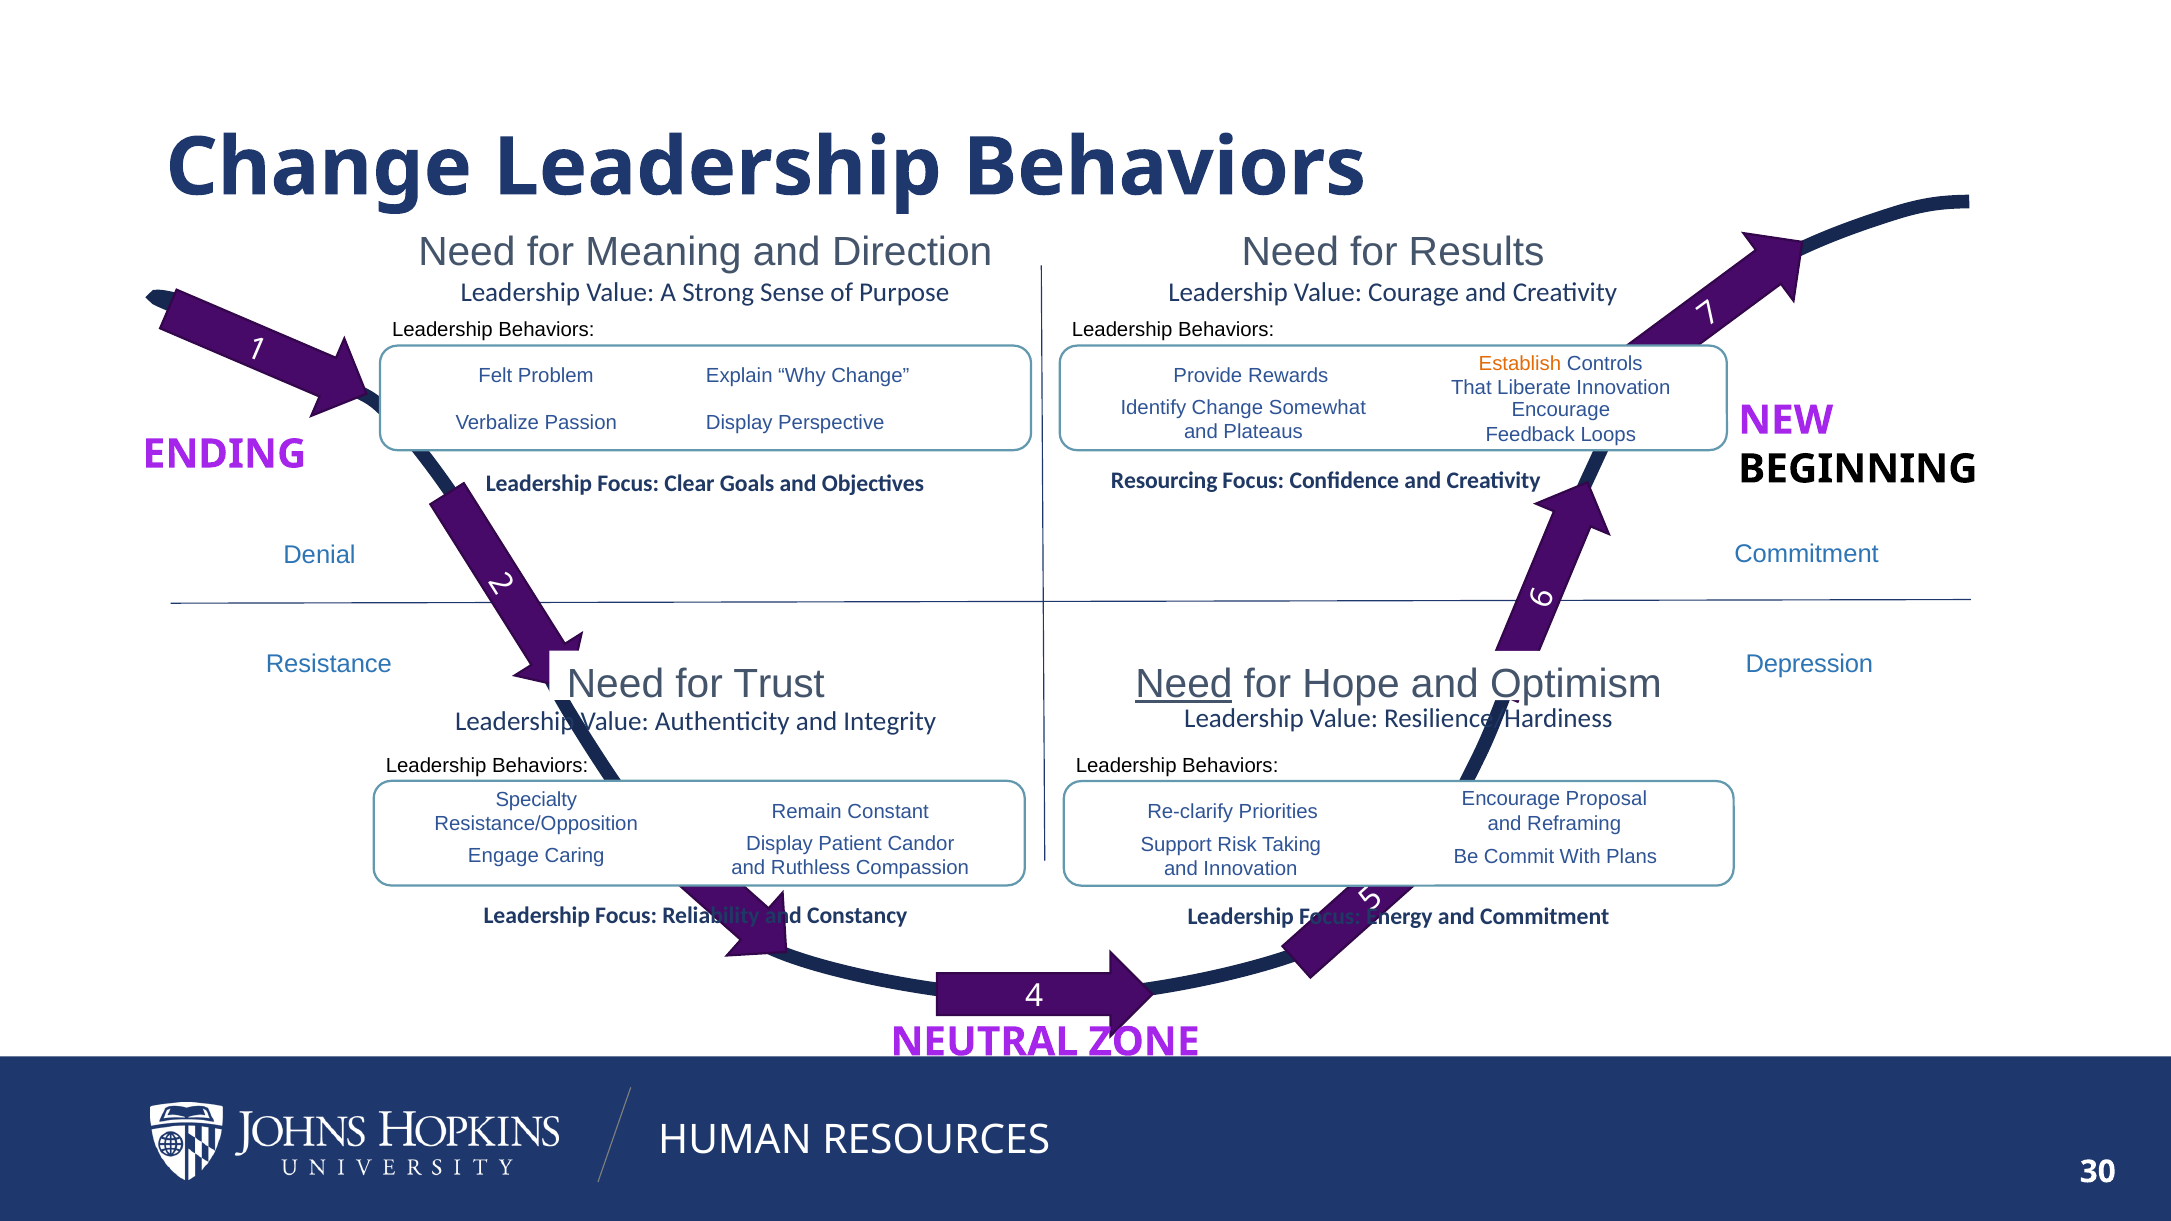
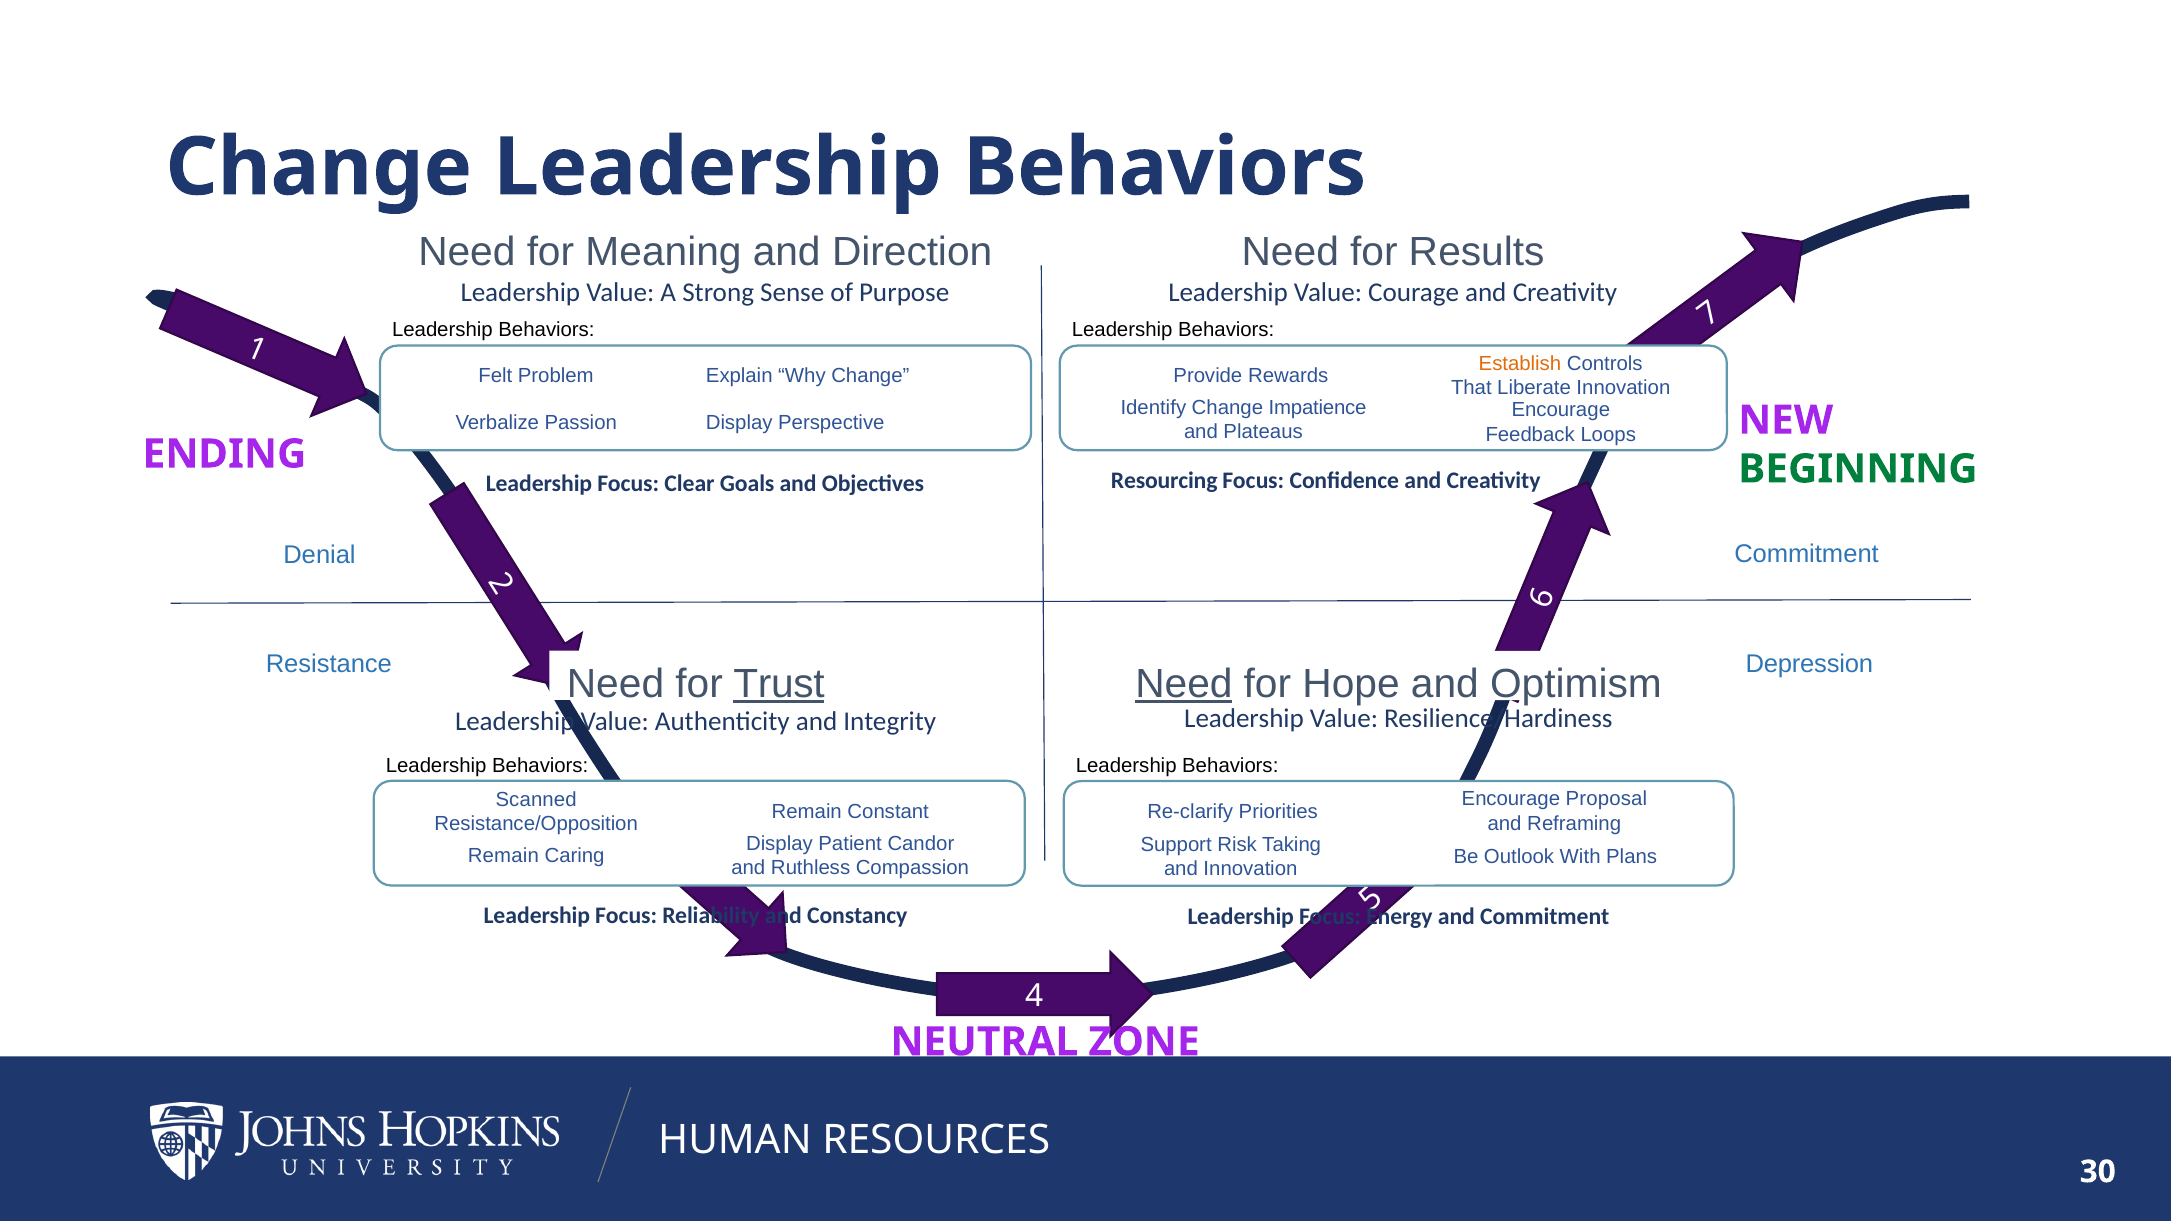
Somewhat: Somewhat -> Impatience (1318, 408)
BEGINNING colour: black -> green (1858, 469)
Trust underline: none -> present (779, 684)
Specialty: Specialty -> Scanned (536, 800)
Engage: Engage -> Remain (503, 856)
Commit: Commit -> Outlook (1519, 857)
